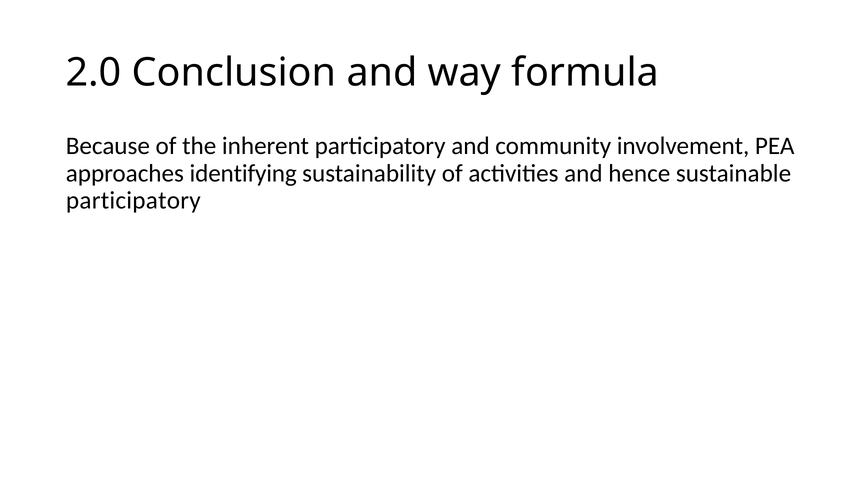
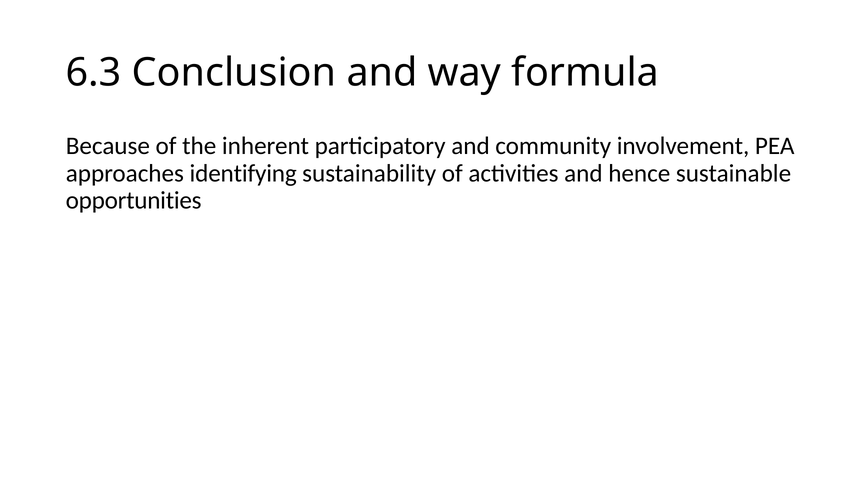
2.0: 2.0 -> 6.3 (94, 72)
participatory: participatory -> opportunities (134, 200)
